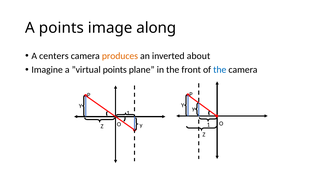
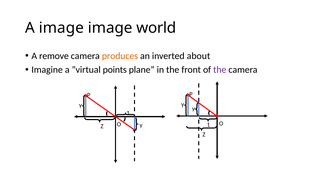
A points: points -> image (61, 28)
along: along -> world (156, 28)
centers: centers -> remove (54, 56)
the colour: blue -> purple (220, 70)
